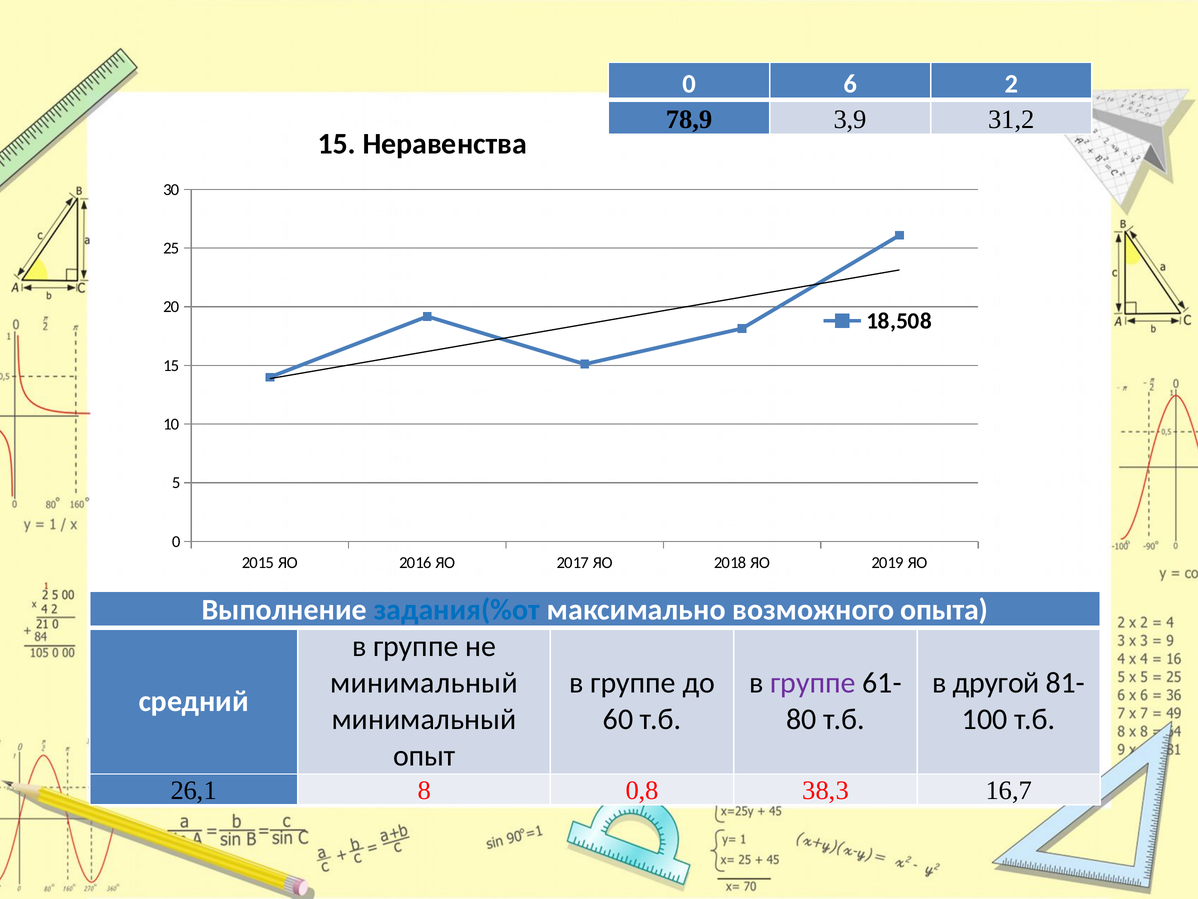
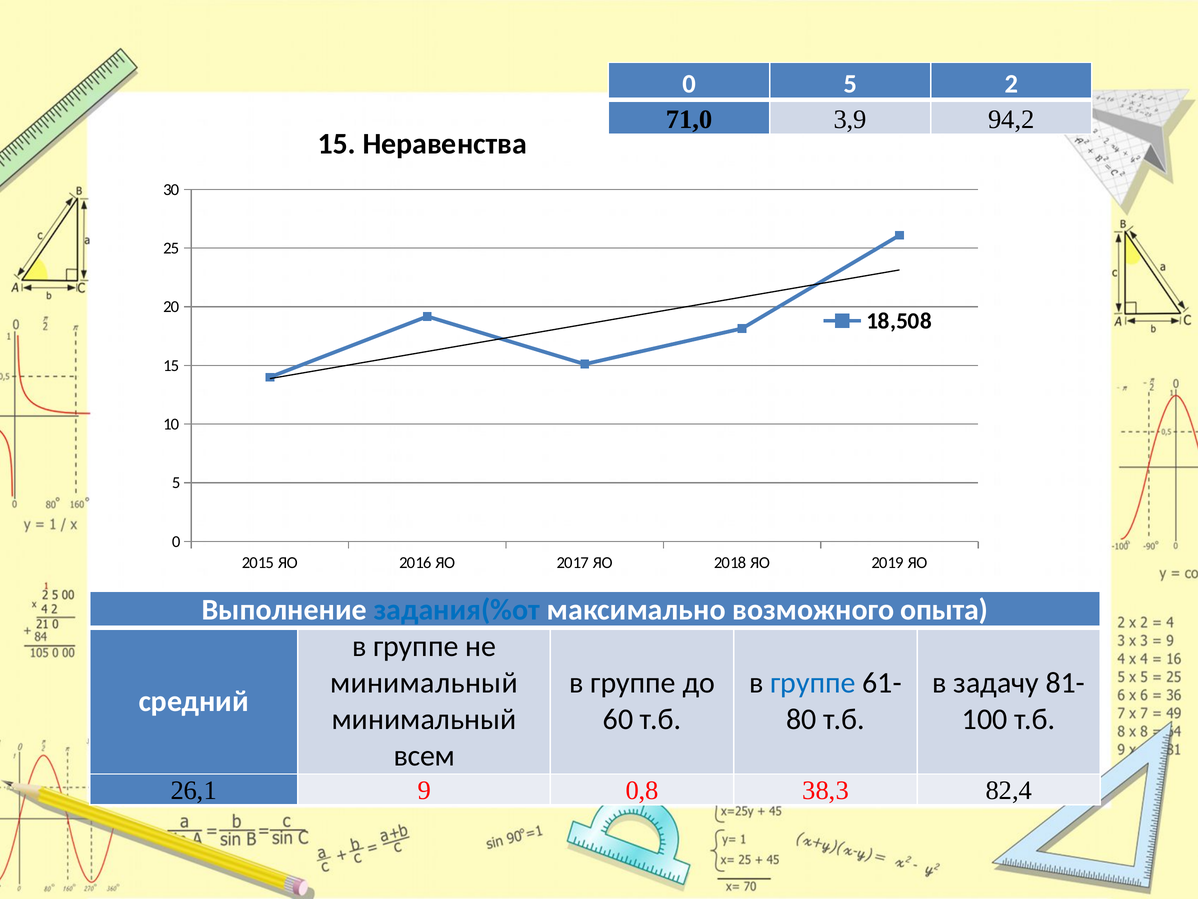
6: 6 -> 5 (850, 84)
78,9: 78,9 -> 71,0 (689, 119)
31,2: 31,2 -> 94,2 (1011, 119)
группе colour: purple -> blue (813, 683)
другой: другой -> задачу (996, 683)
опыт: опыт -> всем (424, 756)
8: 8 -> 9 (424, 790)
16,7: 16,7 -> 82,4 (1009, 790)
